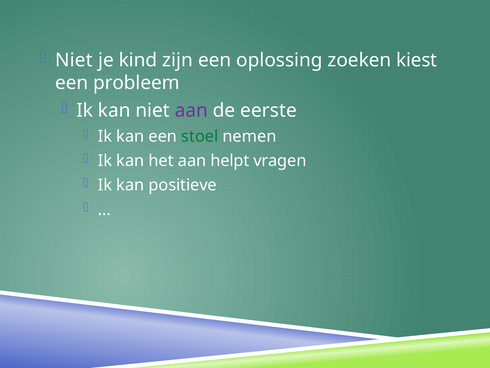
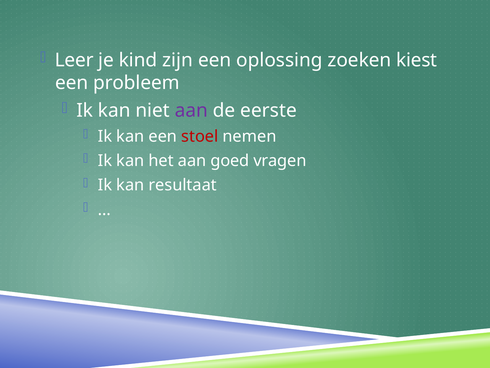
Niet: Niet -> Leer (74, 60)
stoel colour: green -> red (200, 136)
helpt: helpt -> goed (230, 161)
positieve: positieve -> resultaat (183, 185)
